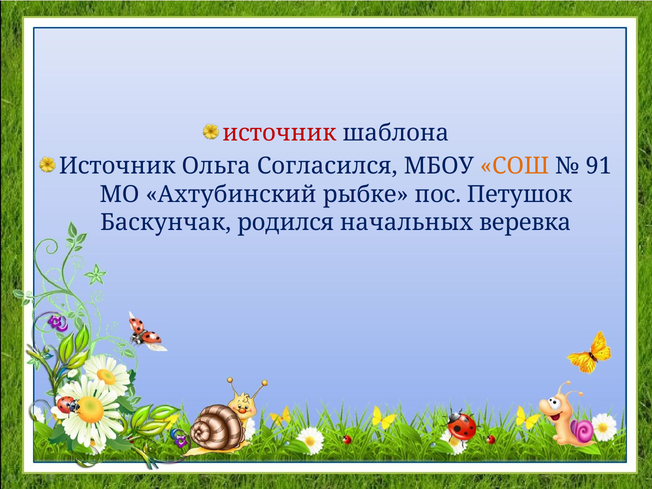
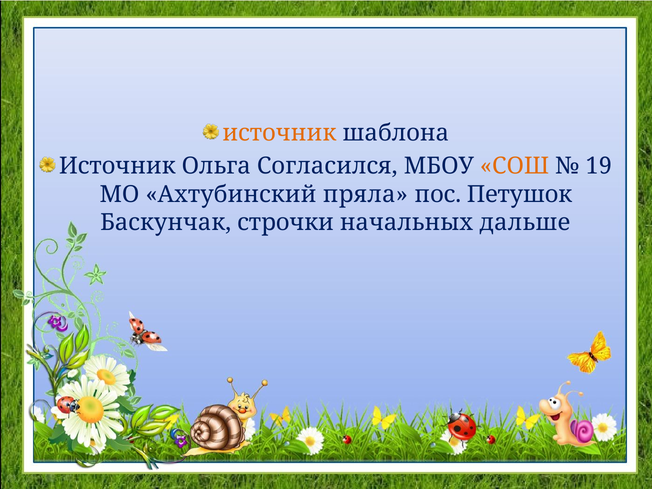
источник colour: red -> orange (279, 133)
91: 91 -> 19 (599, 166)
рыбке: рыбке -> пряла (365, 194)
родился: родился -> строчки (286, 222)
веревка: веревка -> дальше (525, 222)
